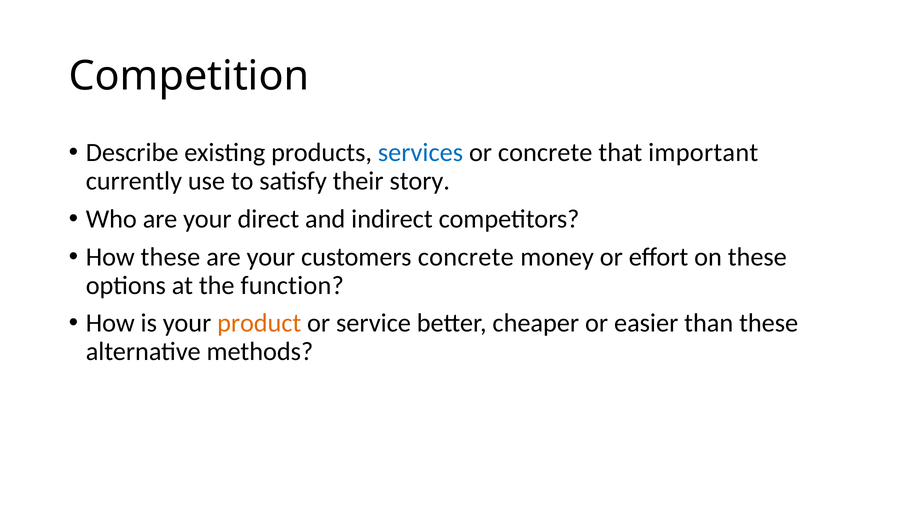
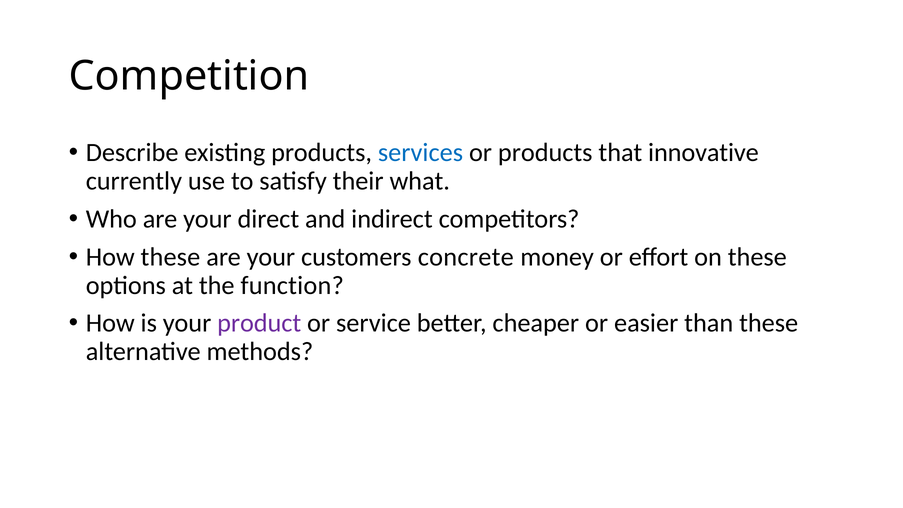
or concrete: concrete -> products (545, 153)
important: important -> innovative (703, 153)
story: story -> what (420, 181)
product colour: orange -> purple (259, 323)
